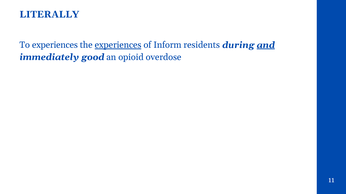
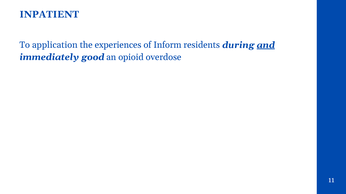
LITERALLY: LITERALLY -> INPATIENT (49, 14)
To experiences: experiences -> application (55, 45)
experiences underline: present -> none (118, 45)
